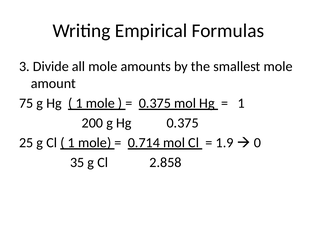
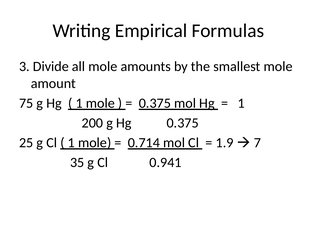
0: 0 -> 7 (258, 143)
2.858: 2.858 -> 0.941 (165, 162)
